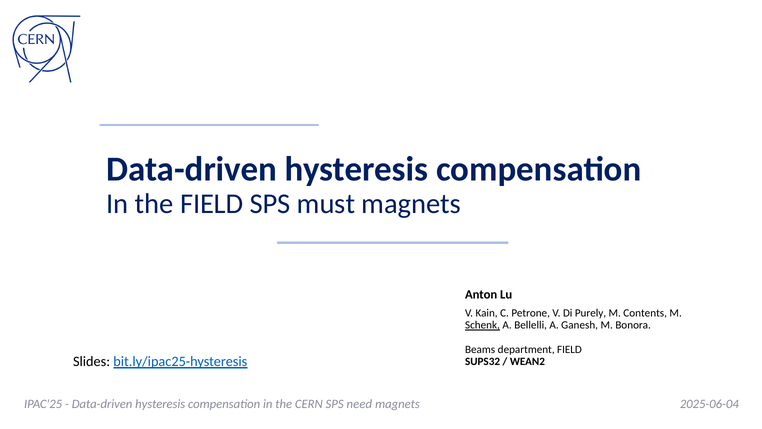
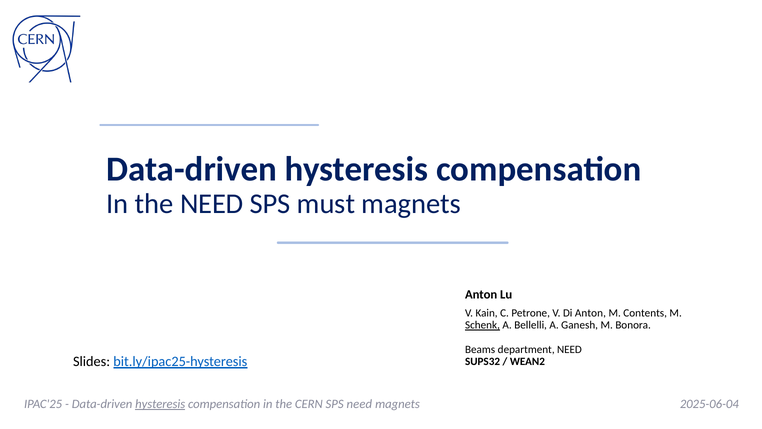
the FIELD: FIELD -> NEED (212, 204)
Di Purely: Purely -> Anton (590, 313)
department FIELD: FIELD -> NEED (569, 349)
hysteresis underline: none -> present (160, 404)
